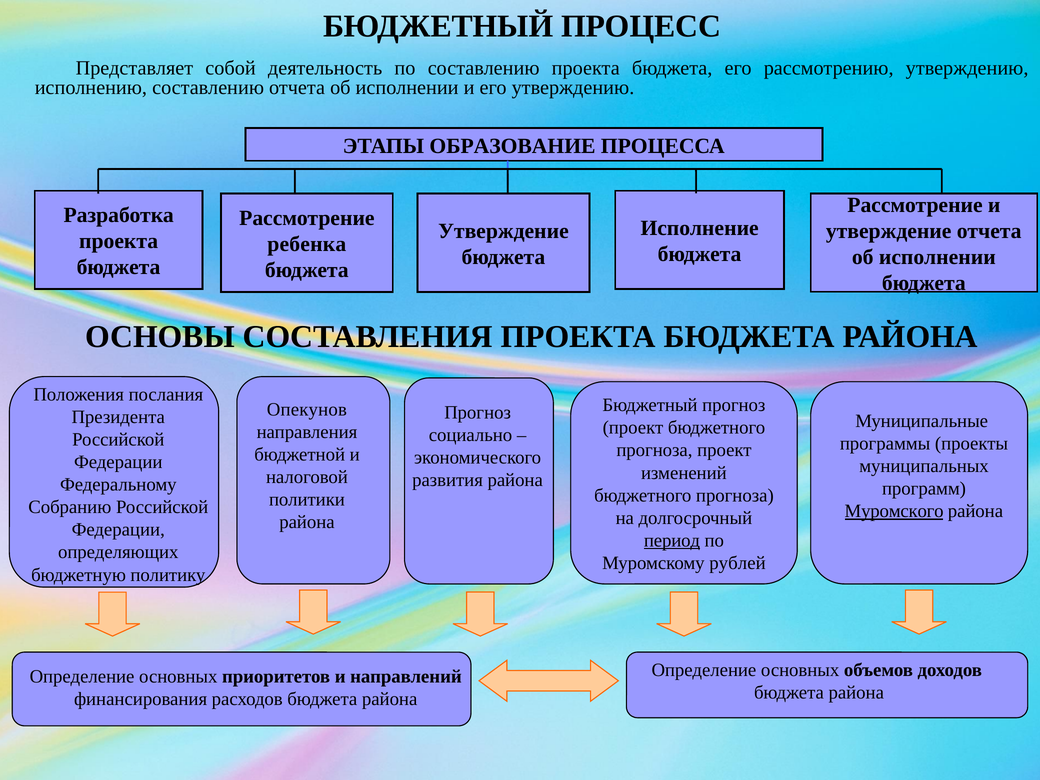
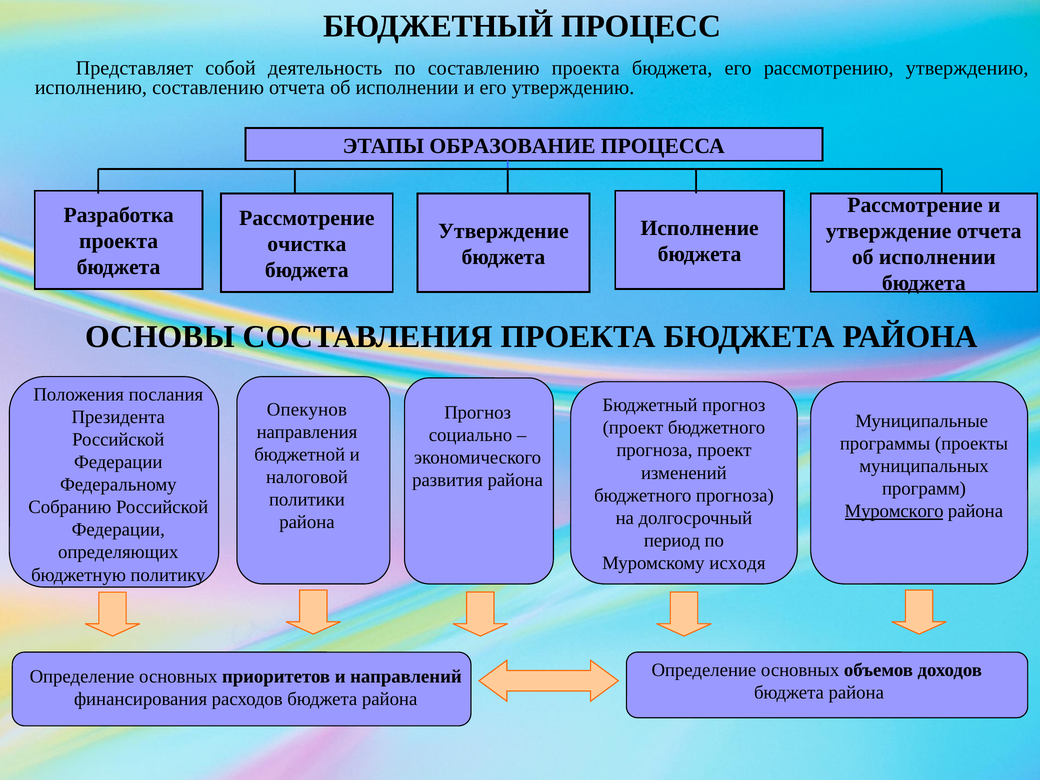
ребенка: ребенка -> очистка (307, 244)
период underline: present -> none (672, 540)
рублей: рублей -> исходя (737, 563)
